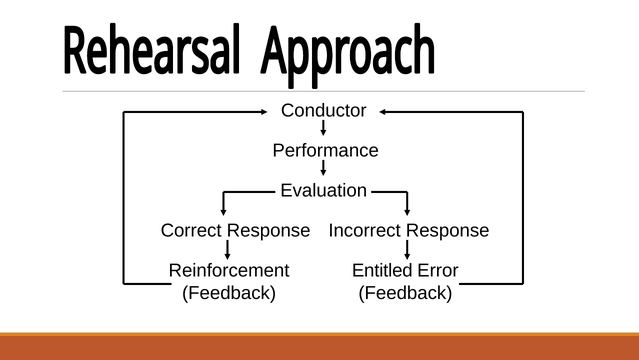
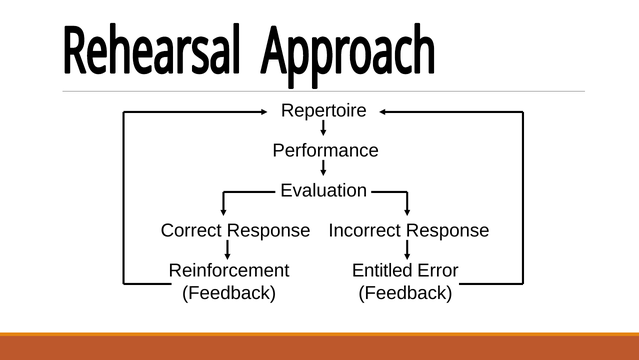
Conductor: Conductor -> Repertoire (324, 111)
